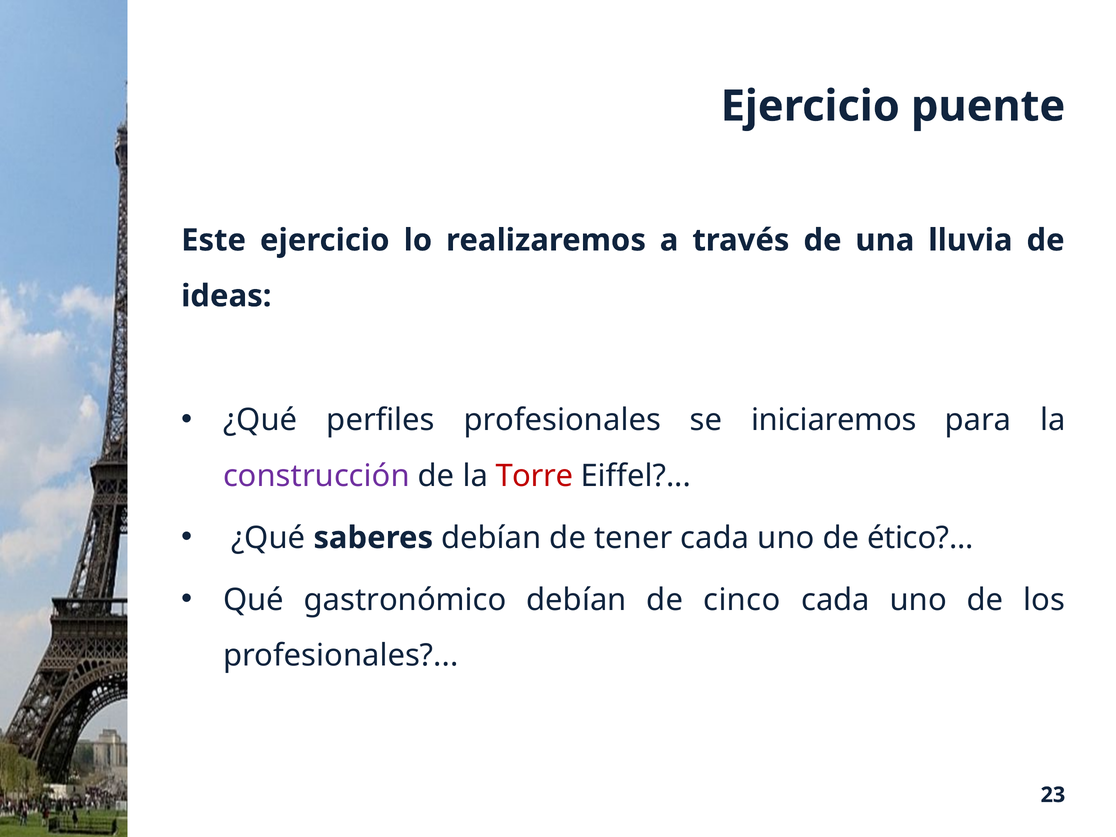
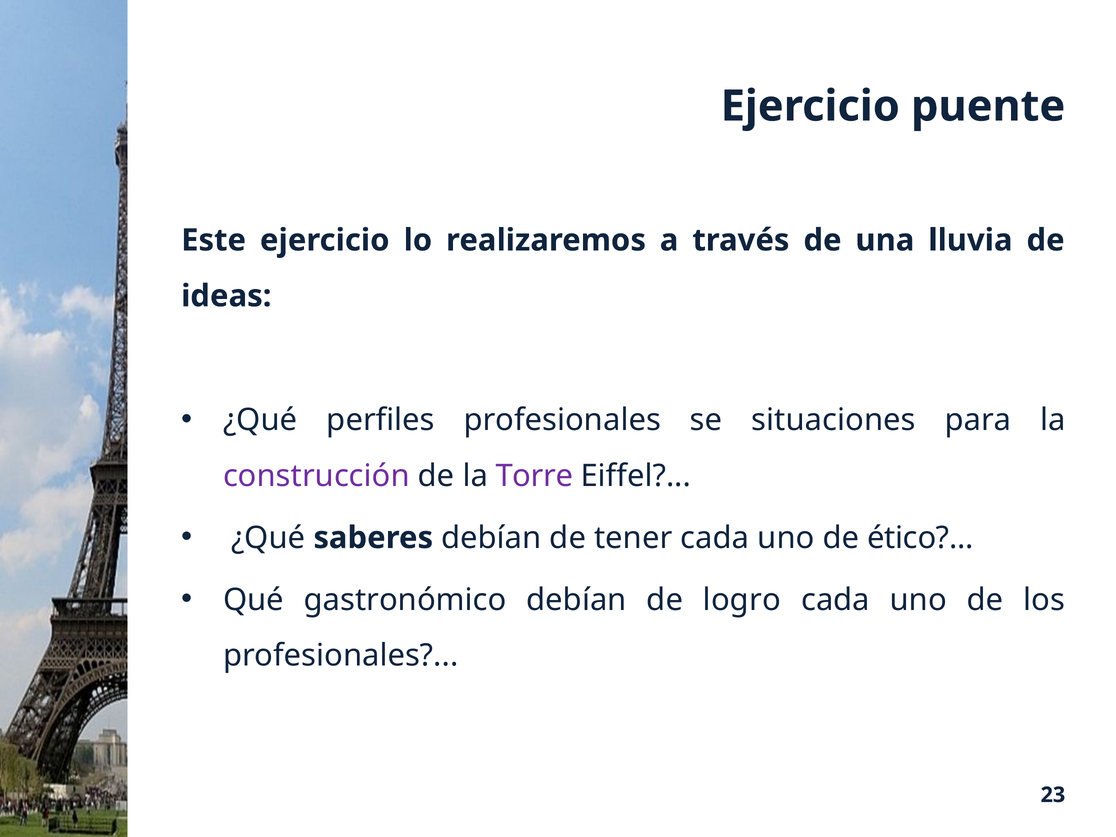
iniciaremos: iniciaremos -> situaciones (834, 420)
Torre colour: red -> purple (534, 476)
cinco: cinco -> logro (742, 600)
